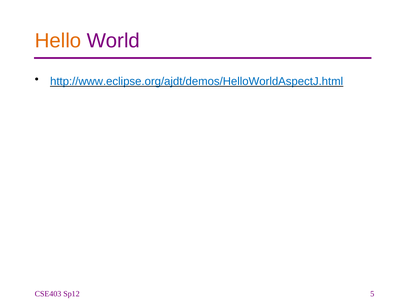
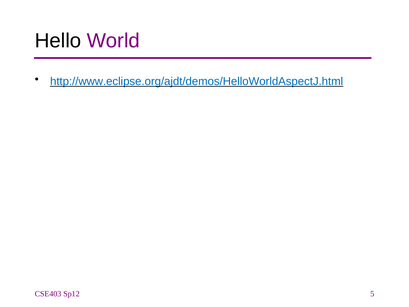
Hello colour: orange -> black (58, 41)
